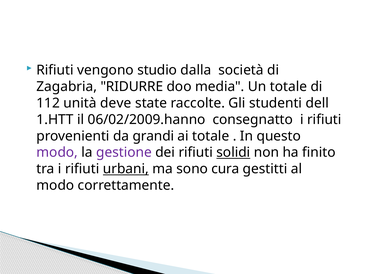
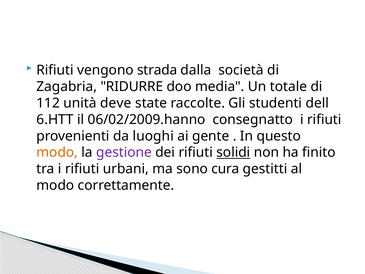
studio: studio -> strada (157, 70)
1.HTT: 1.HTT -> 6.HTT (55, 119)
grandi: grandi -> luoghi (153, 136)
ai totale: totale -> gente (211, 136)
modo colour: purple -> orange (57, 152)
urbani underline: present -> none (126, 169)
